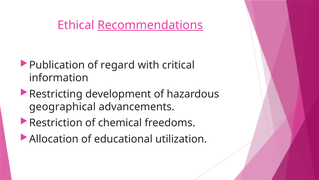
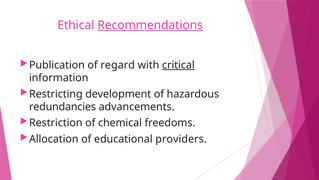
critical underline: none -> present (178, 65)
geographical: geographical -> redundancies (63, 106)
utilization: utilization -> providers (181, 139)
